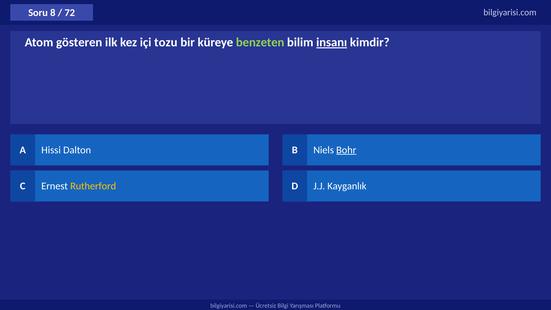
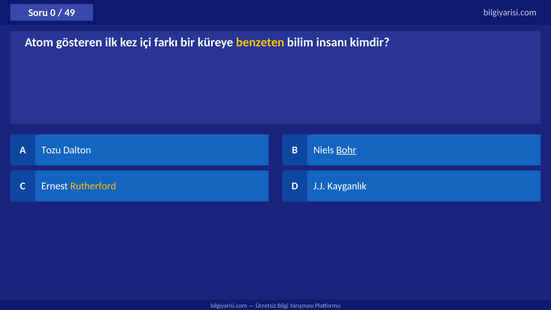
8: 8 -> 0 (53, 13)
72: 72 -> 49 (70, 13)
tozu: tozu -> farkı (166, 42)
benzeten colour: light green -> yellow (260, 42)
insanı underline: present -> none (332, 42)
Hissi: Hissi -> Tozu (51, 150)
